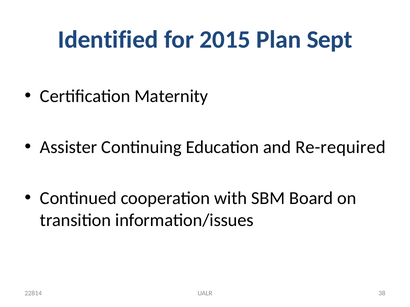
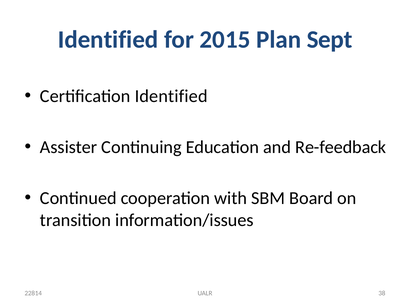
Certification Maternity: Maternity -> Identified (171, 96)
Re-required: Re-required -> Re-feedback (341, 147)
